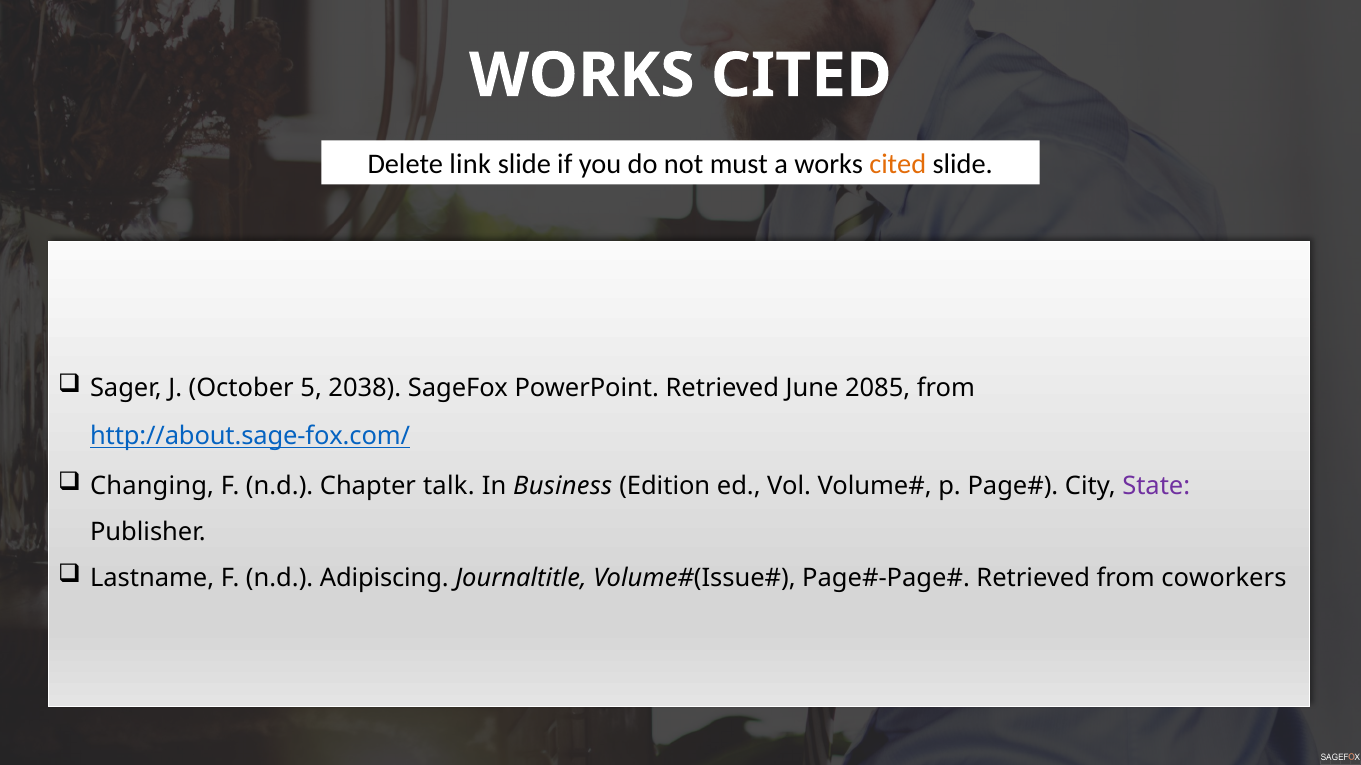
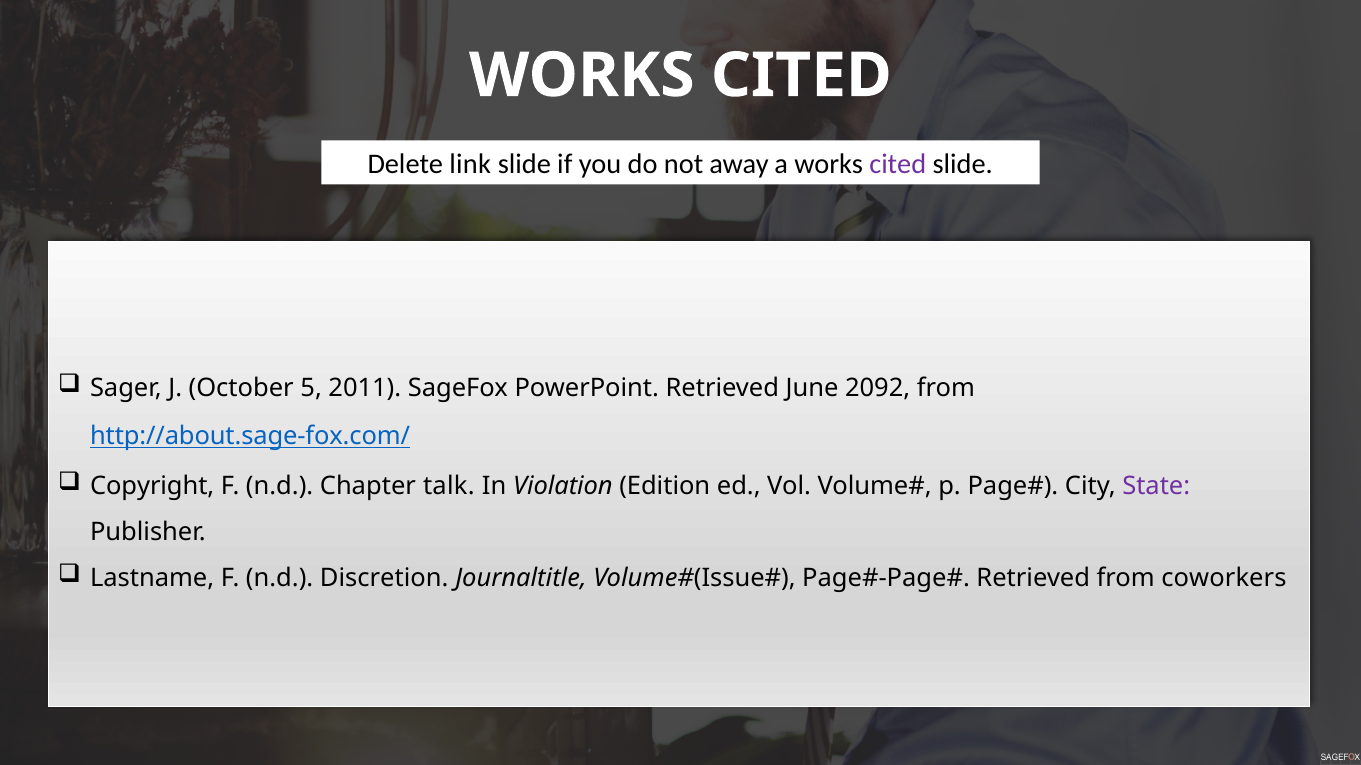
must: must -> away (739, 165)
cited colour: orange -> purple (898, 165)
2038: 2038 -> 2011 (365, 388)
2085: 2085 -> 2092 (878, 388)
Changing: Changing -> Copyright (152, 486)
Business: Business -> Violation (563, 486)
Adipiscing: Adipiscing -> Discretion (384, 578)
